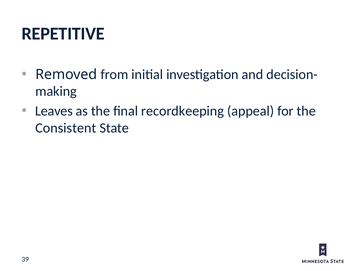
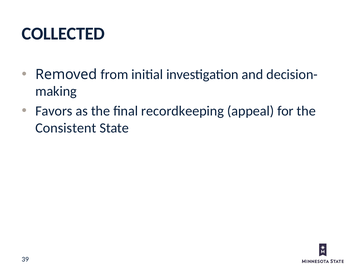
REPETITIVE: REPETITIVE -> COLLECTED (63, 34)
Leaves: Leaves -> Favors (54, 111)
